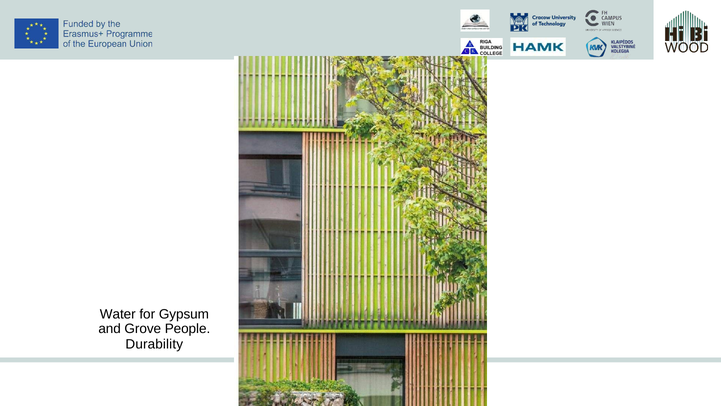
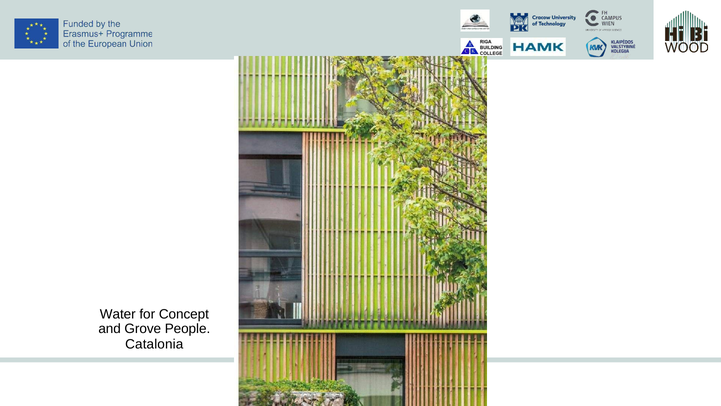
Gypsum: Gypsum -> Concept (184, 314)
Durability: Durability -> Catalonia (154, 344)
